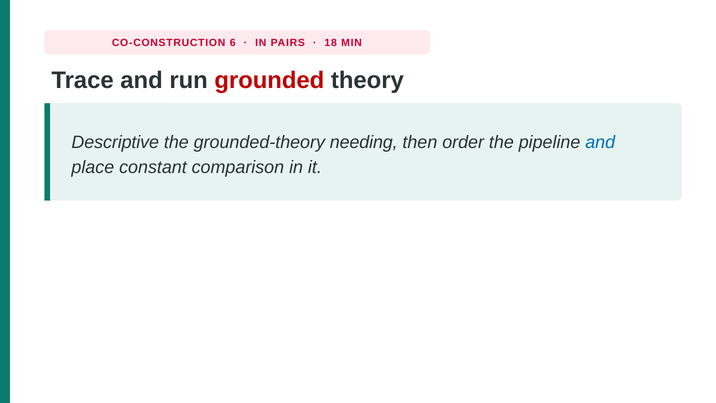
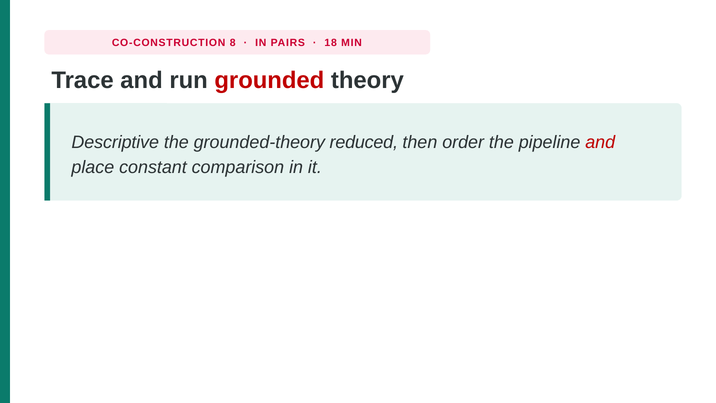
6: 6 -> 8 (233, 43)
needing: needing -> reduced (364, 142)
and colour: blue -> red (600, 142)
